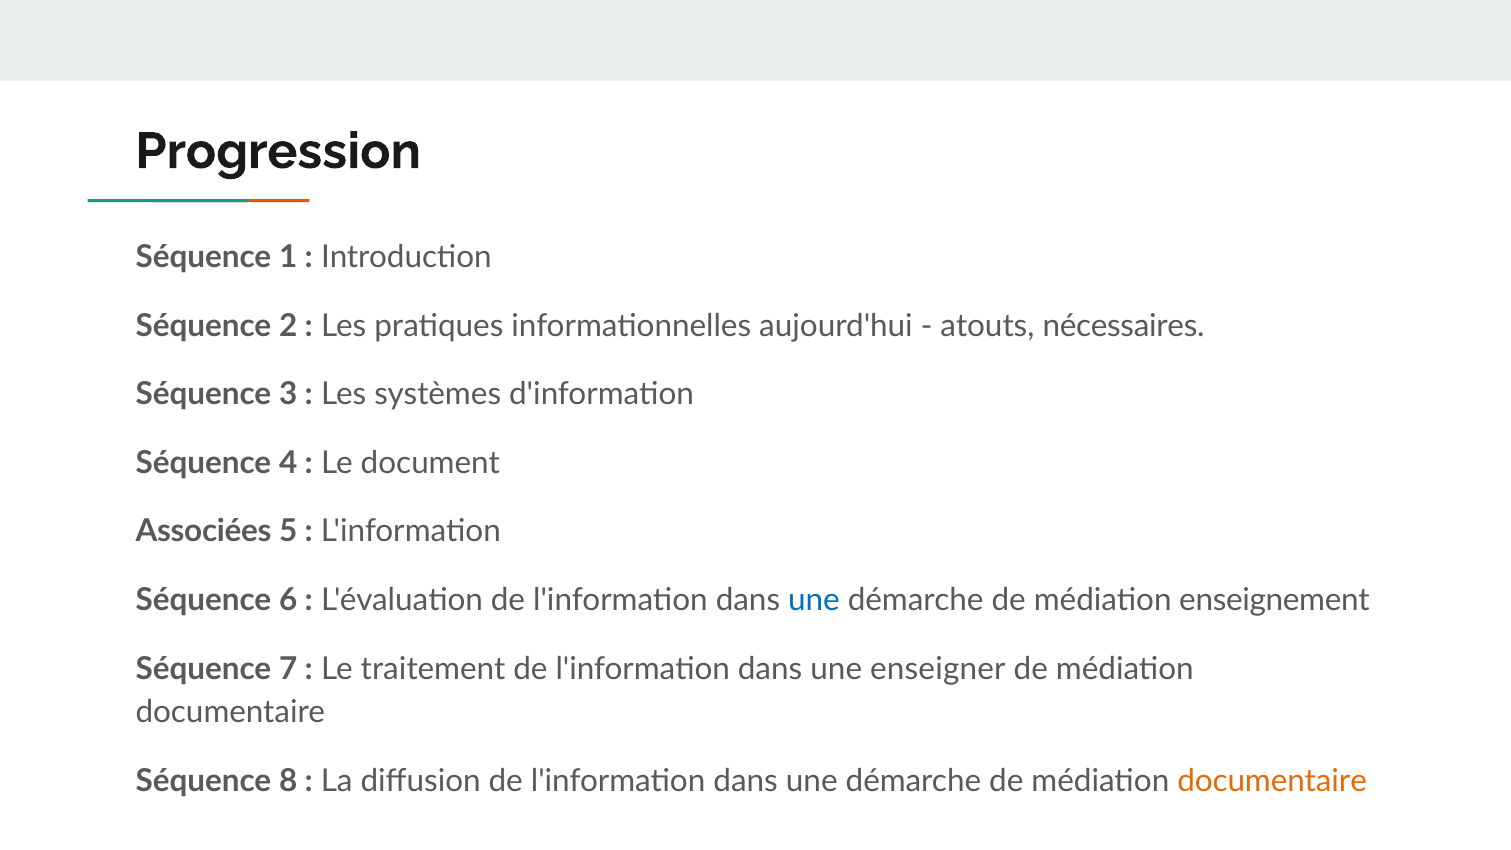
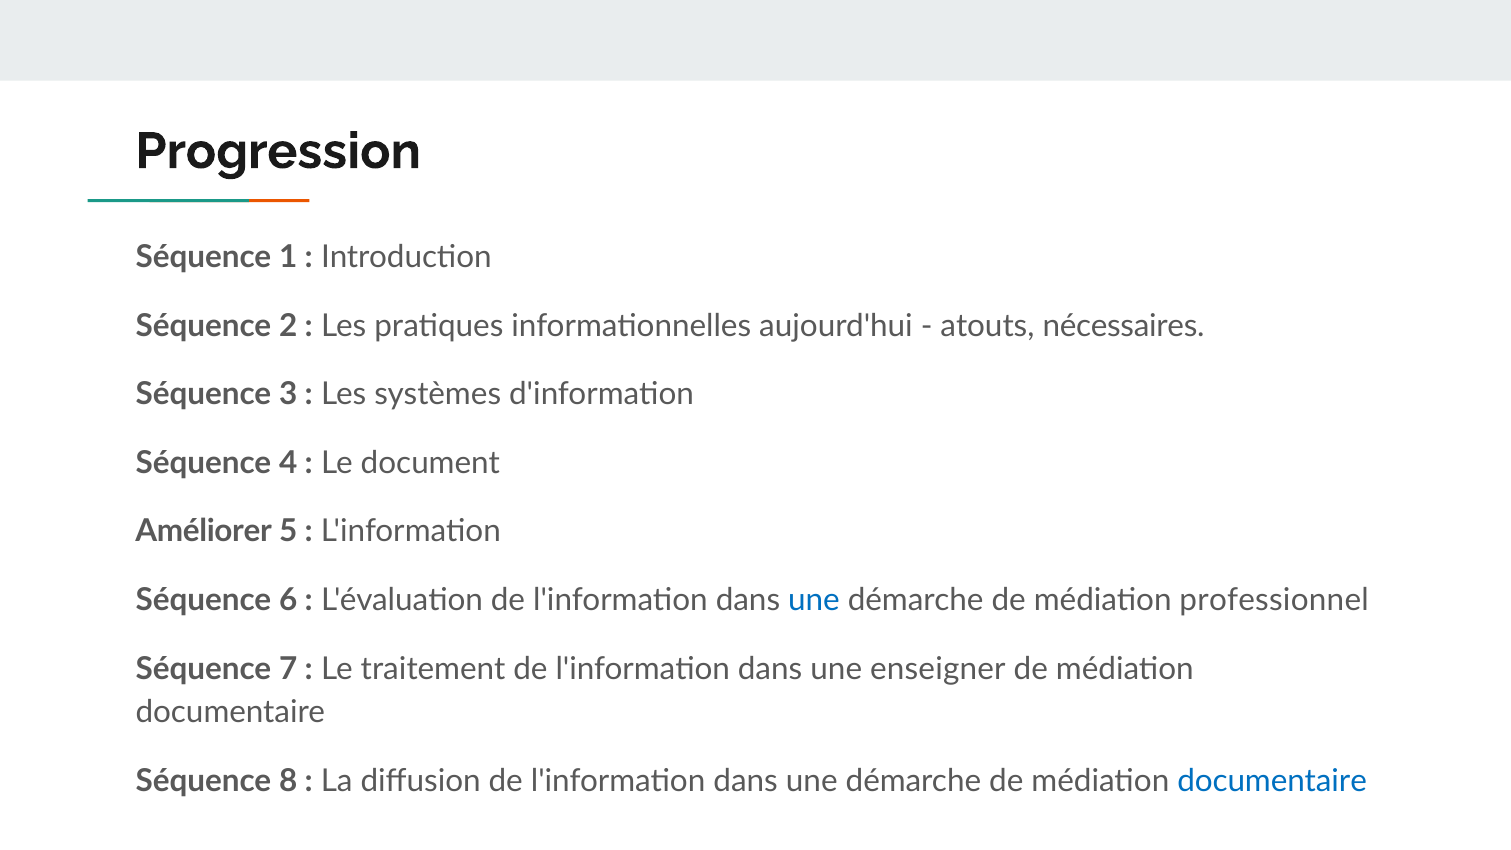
Associées: Associées -> Améliorer (204, 531)
enseignement: enseignement -> professionnel (1274, 600)
documentaire colour: orange -> blue (1272, 781)
